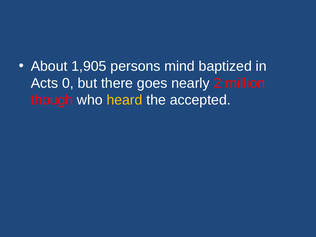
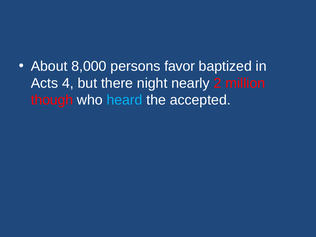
1,905: 1,905 -> 8,000 (89, 66)
mind: mind -> favor (180, 66)
0: 0 -> 4 (68, 83)
goes: goes -> night (152, 83)
heard colour: yellow -> light blue (125, 100)
